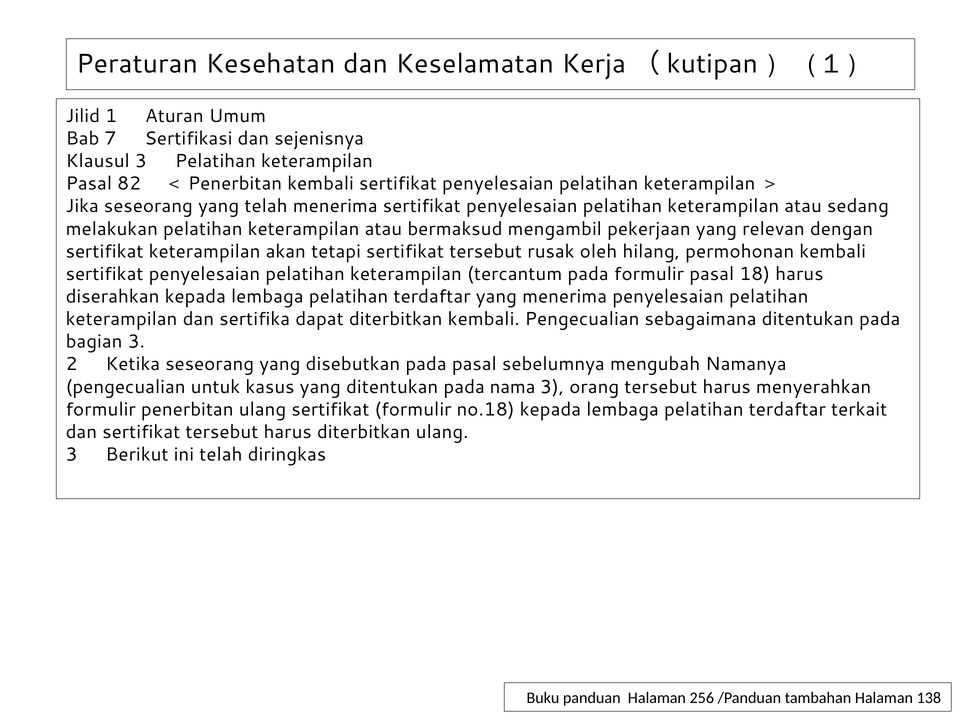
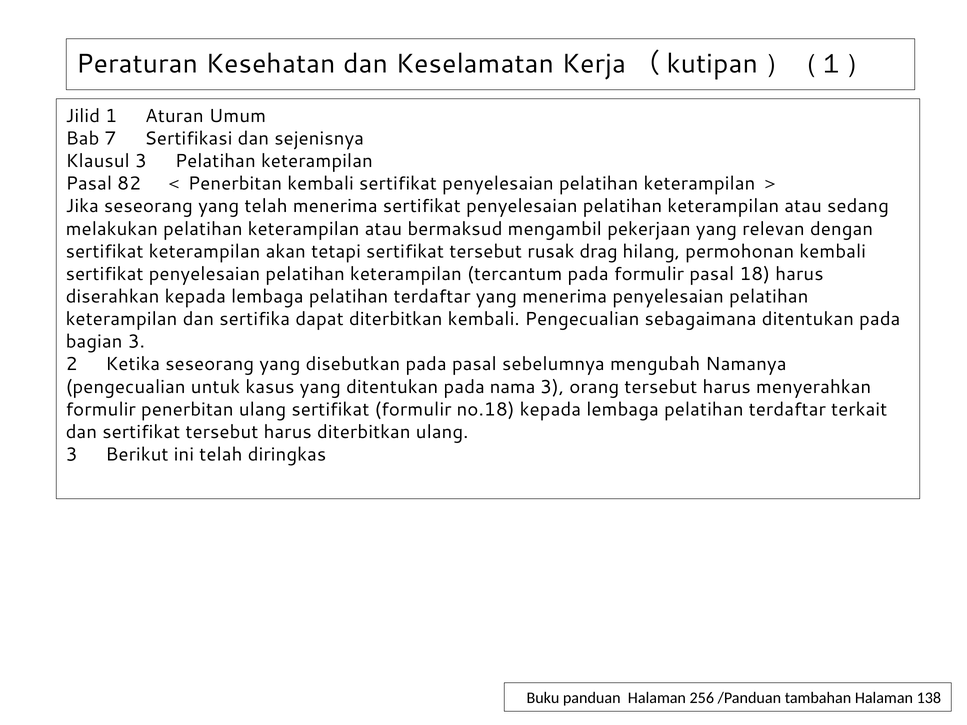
oleh: oleh -> drag (599, 251)
